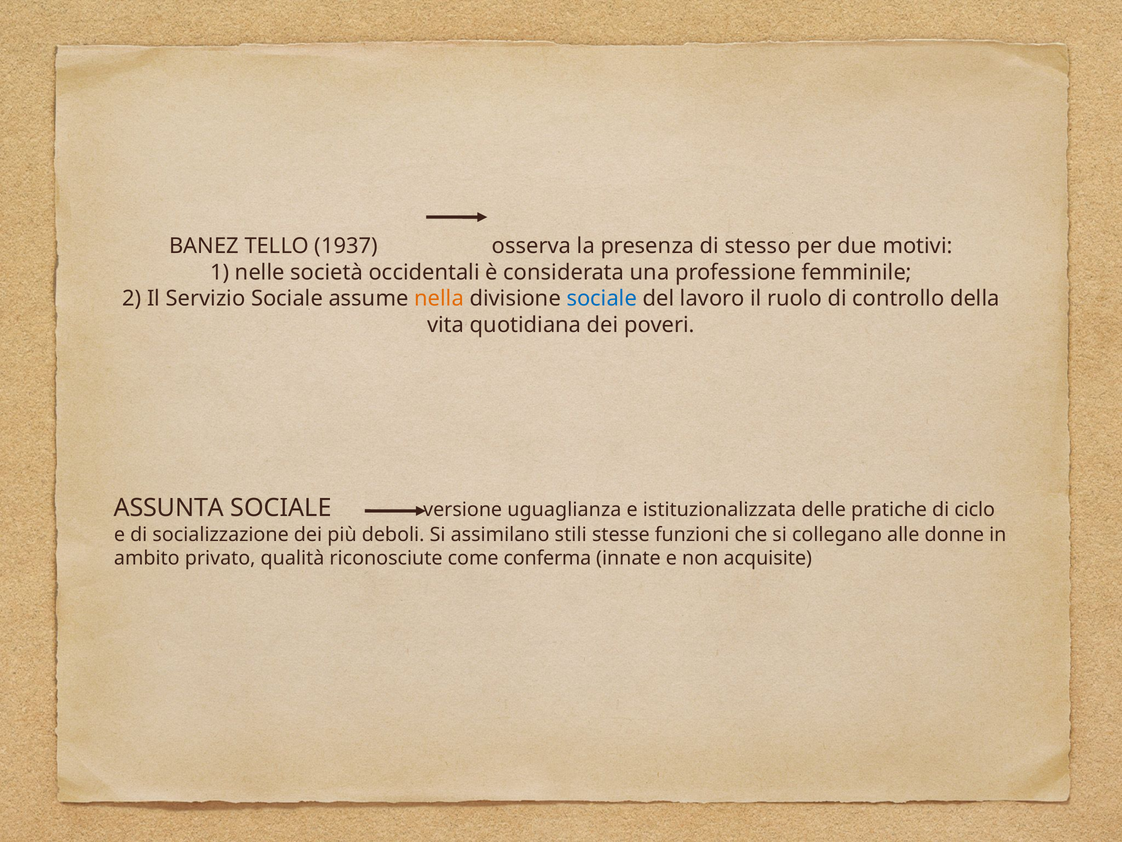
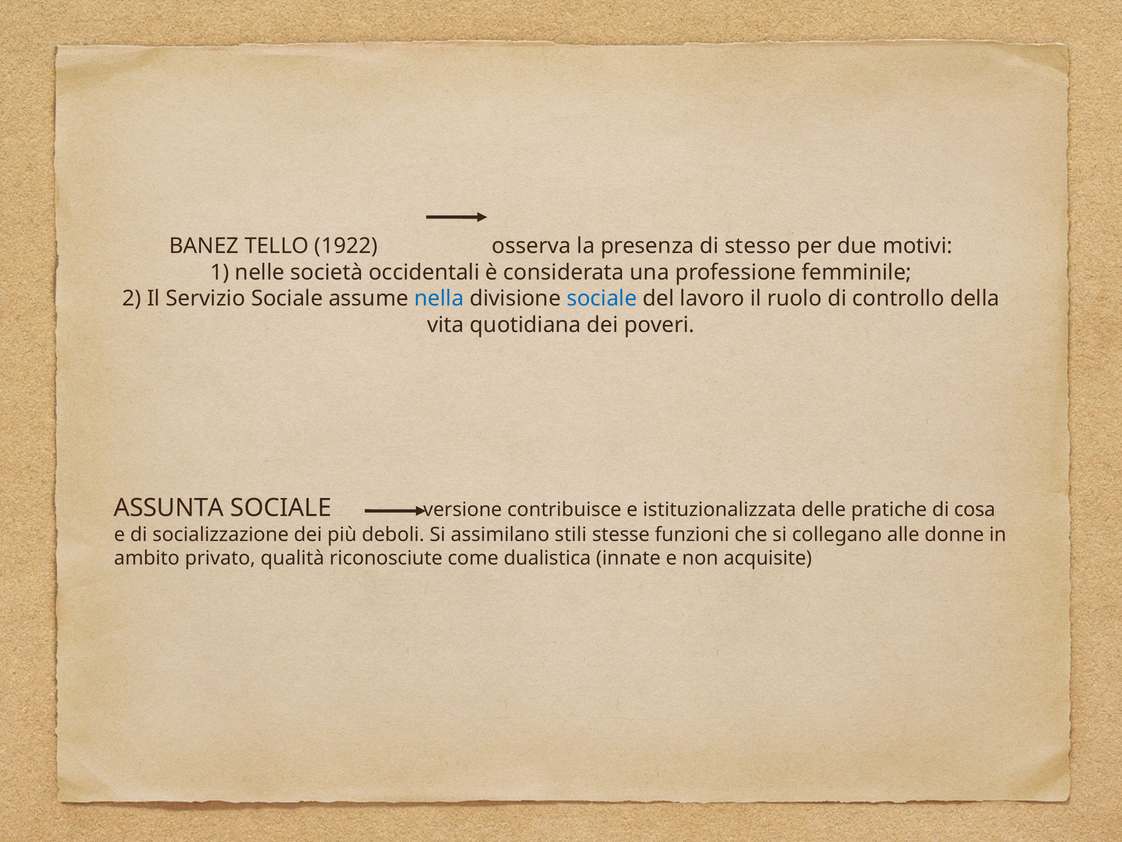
1937: 1937 -> 1922 (346, 246)
nella colour: orange -> blue (439, 298)
uguaglianza: uguaglianza -> contribuisce (564, 510)
ciclo: ciclo -> cosa (975, 510)
conferma: conferma -> dualistica (547, 558)
